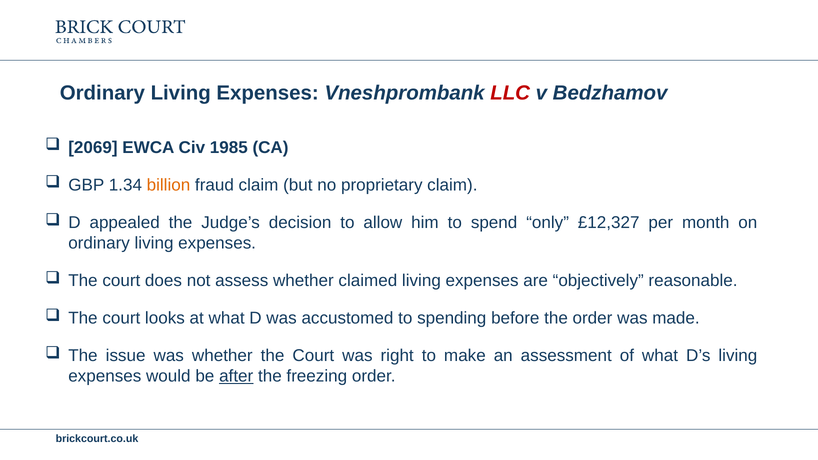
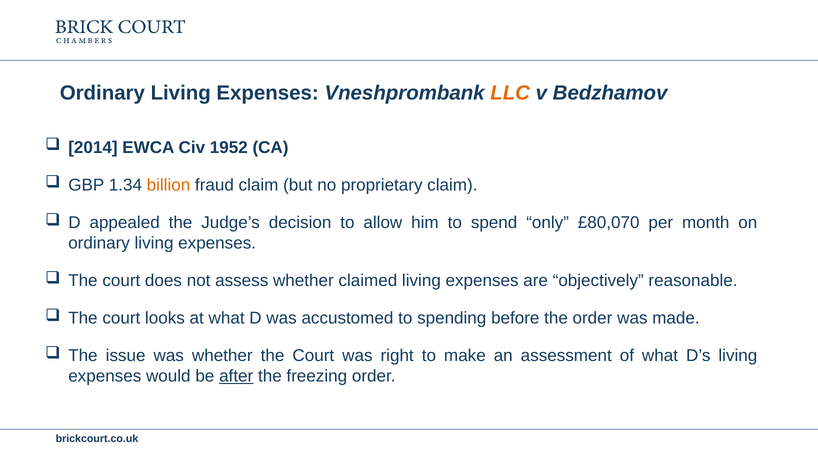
LLC colour: red -> orange (510, 93)
2069: 2069 -> 2014 (93, 148)
1985: 1985 -> 1952 (229, 148)
£12,327: £12,327 -> £80,070 (609, 223)
